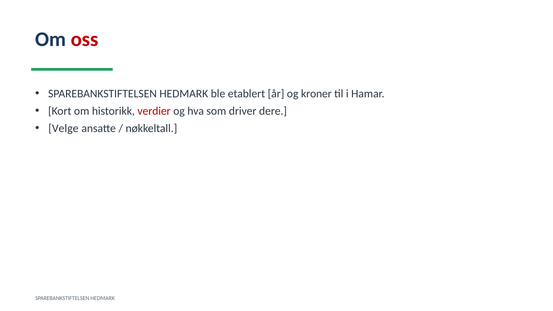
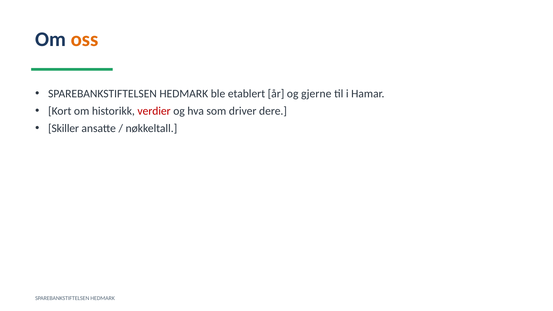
oss colour: red -> orange (85, 39)
kroner: kroner -> gjerne (316, 94)
Velge: Velge -> Skiller (64, 128)
